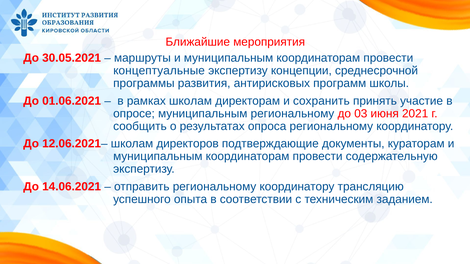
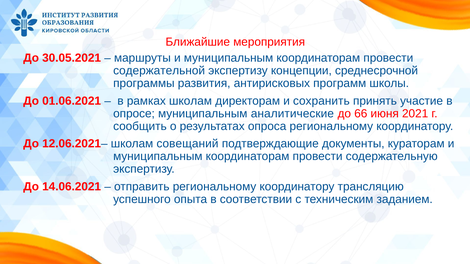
концептуальные: концептуальные -> содержательной (159, 71)
муниципальным региональному: региональному -> аналитические (292, 114)
03: 03 -> 66 (361, 114)
директоров: директоров -> совещаний (187, 144)
